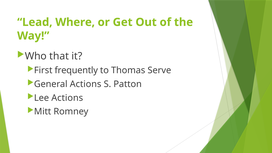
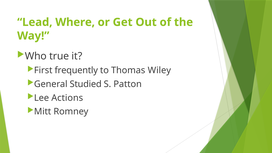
that: that -> true (59, 56)
Serve: Serve -> Wiley (159, 70)
General Actions: Actions -> Studied (86, 84)
